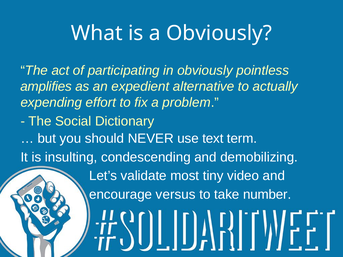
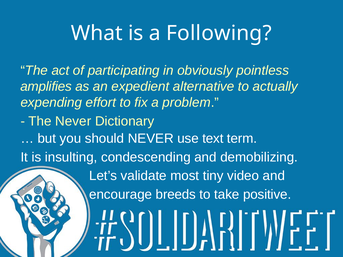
a Obviously: Obviously -> Following (219, 33)
The Social: Social -> Never (73, 121)
versus: versus -> breeds (176, 195)
number: number -> positive (267, 195)
